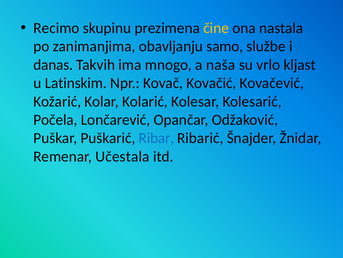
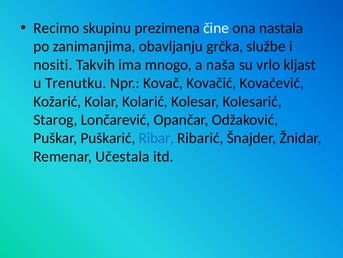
čine colour: yellow -> white (216, 28)
samo: samo -> grčka (225, 46)
danas: danas -> nositi (53, 65)
Latinskim: Latinskim -> Trenutku (76, 83)
Počela: Počela -> Starog (55, 120)
